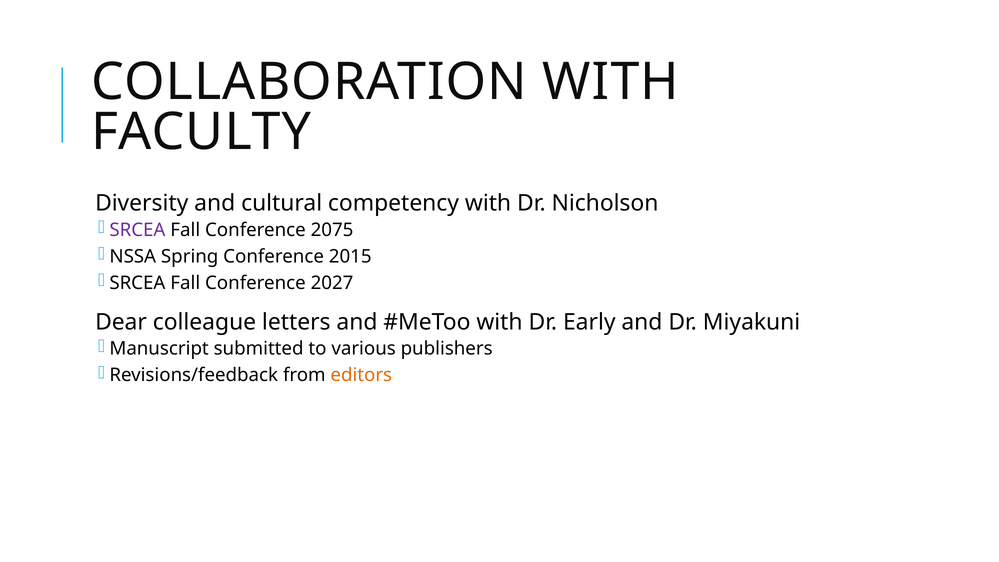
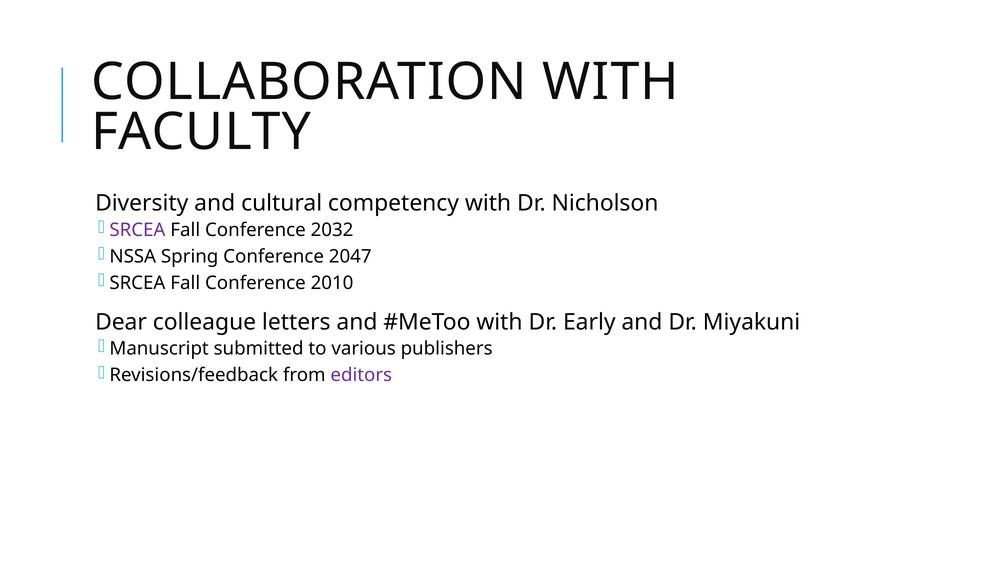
2075: 2075 -> 2032 (332, 230)
2015: 2015 -> 2047 (350, 256)
2027: 2027 -> 2010 (332, 283)
editors colour: orange -> purple (361, 375)
